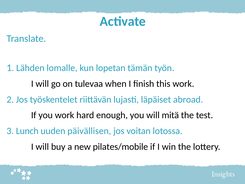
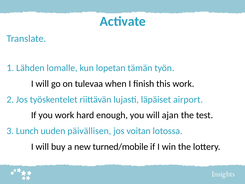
abroad: abroad -> airport (188, 99)
mitä: mitä -> ajan (170, 115)
pilates/mobile: pilates/mobile -> turned/mobile (120, 147)
